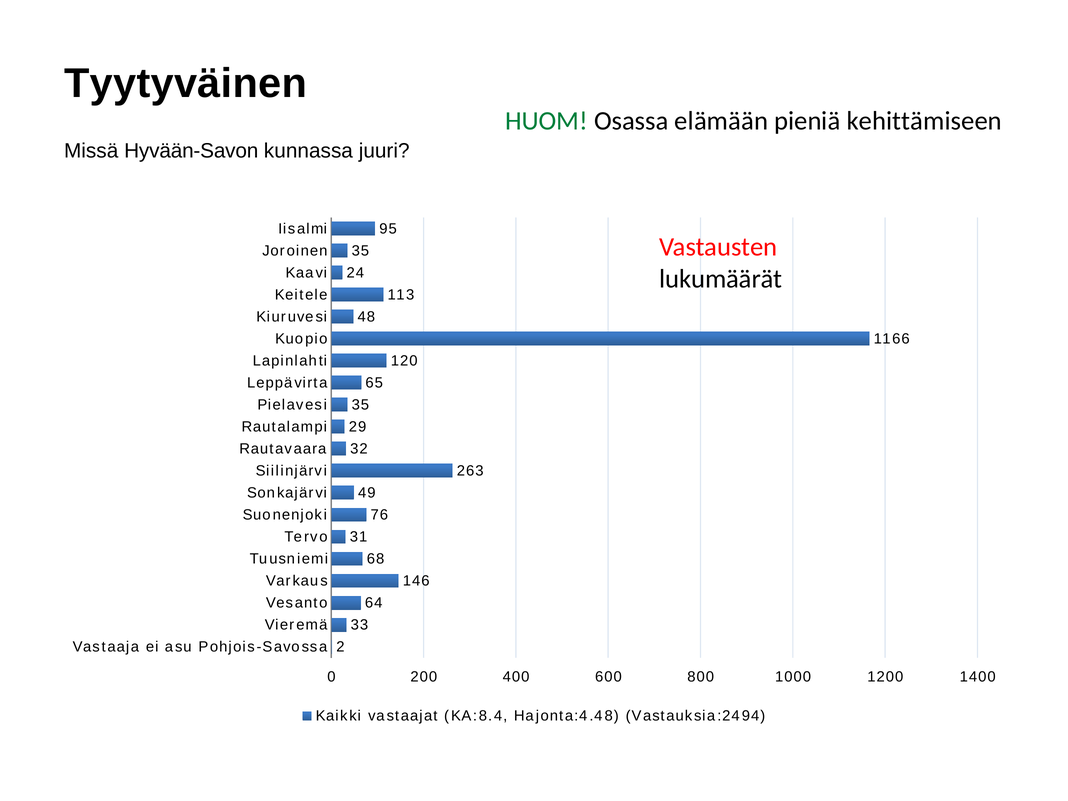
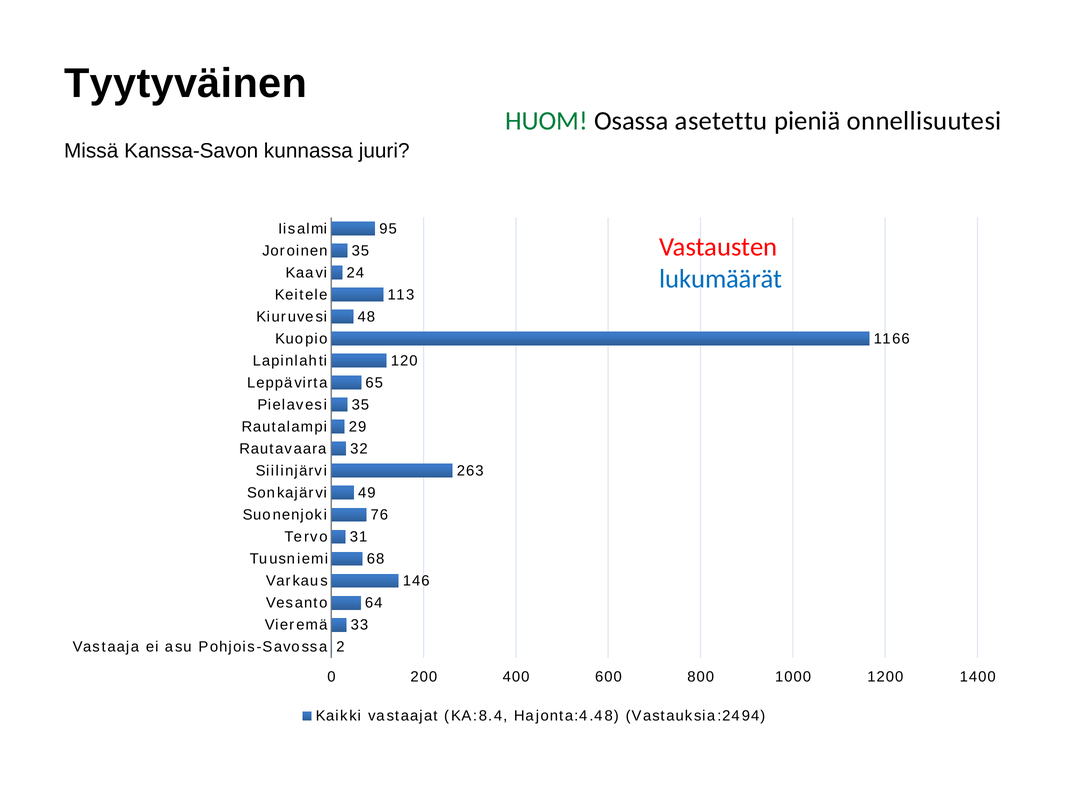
elämään: elämään -> asetettu (721, 121)
kehittämiseen: kehittämiseen -> onnellisuutesi (924, 121)
Hyvään-Savon: Hyvään-Savon -> Kanssa-Savon (191, 151)
lukumäärät colour: black -> blue (721, 279)
